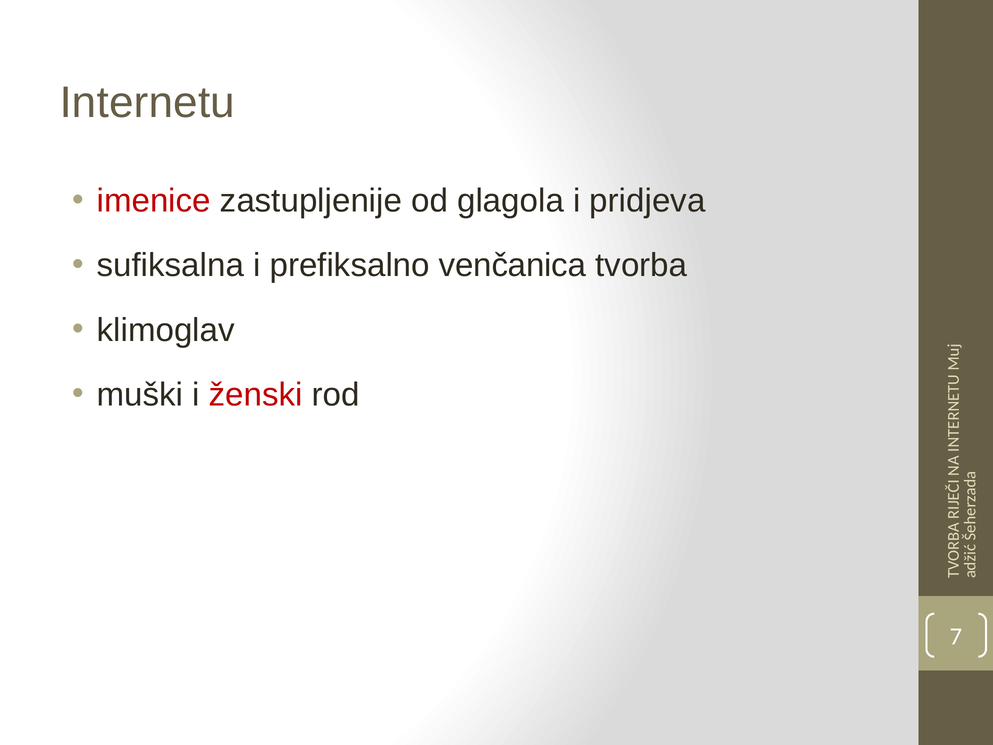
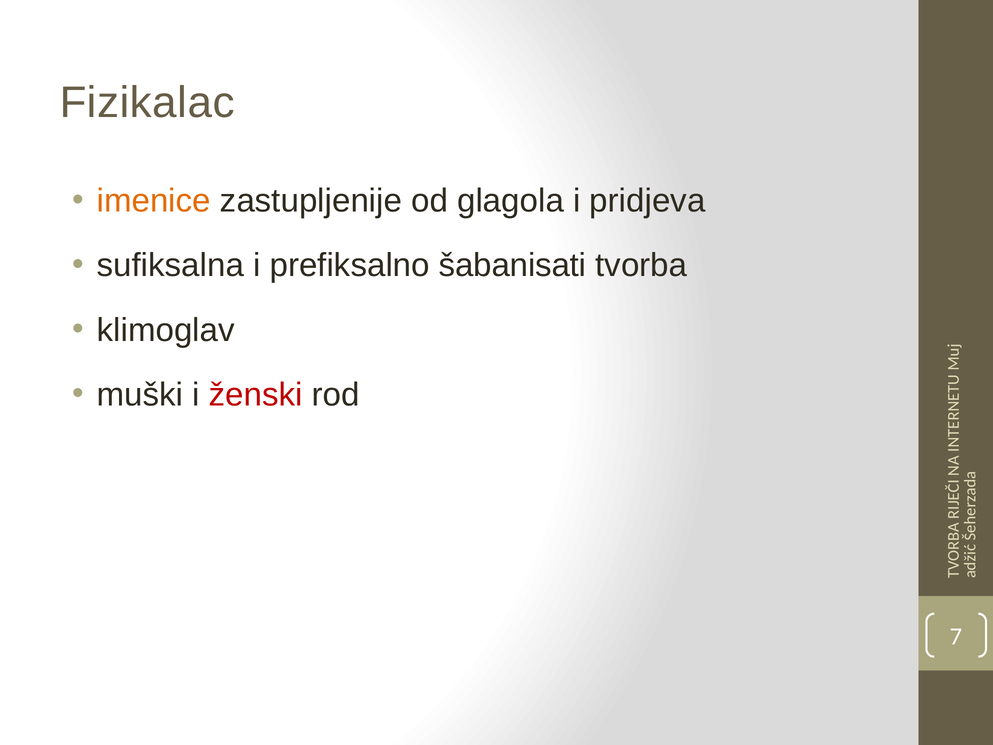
Internetu: Internetu -> Fizikalac (147, 103)
imenice colour: red -> orange (154, 201)
venčanica: venčanica -> šabanisati (513, 265)
